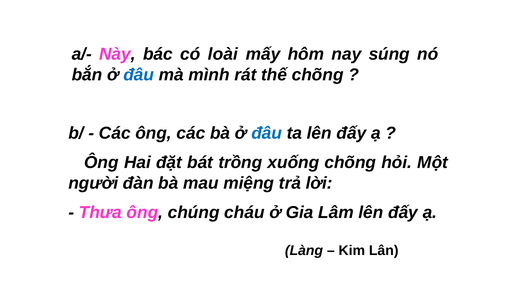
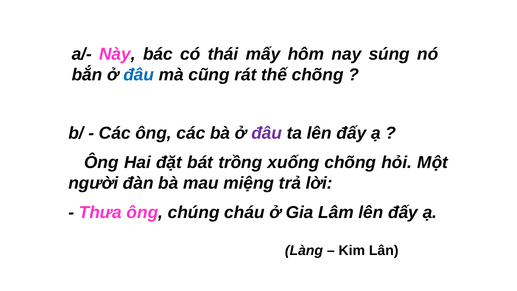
loài: loài -> thái (223, 54)
mình: mình -> cũng (209, 75)
đâu colour: blue -> purple (267, 133)
